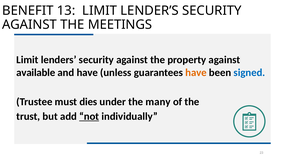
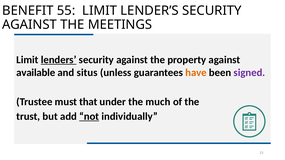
13: 13 -> 55 (66, 11)
lenders underline: none -> present (59, 60)
and have: have -> situs (87, 73)
signed colour: blue -> purple (249, 73)
dies: dies -> that (88, 102)
many: many -> much (158, 102)
